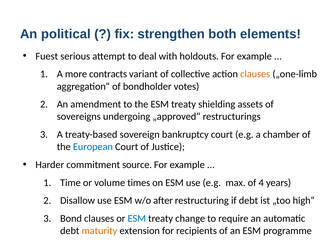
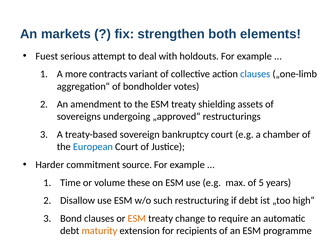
political: political -> markets (66, 34)
clauses colour: orange -> blue (255, 74)
times: times -> these (139, 182)
4: 4 -> 5 (261, 182)
after: after -> such (163, 200)
ESM colour: blue -> orange (137, 218)
